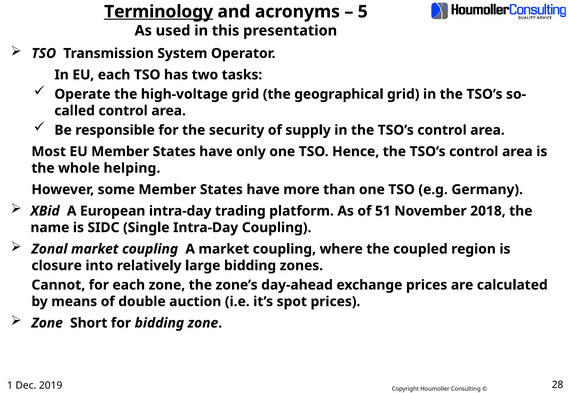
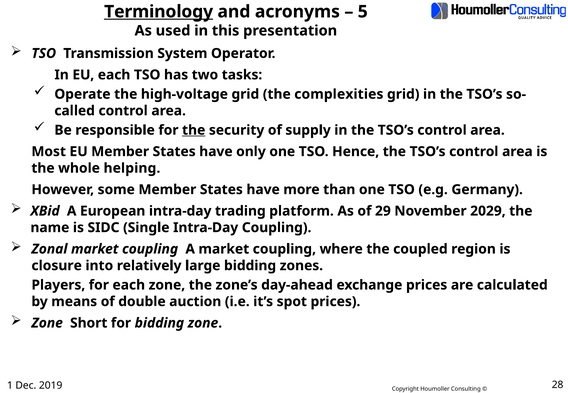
geographical: geographical -> complexities (339, 94)
the underline: none -> present (194, 130)
51: 51 -> 29 (383, 211)
2018: 2018 -> 2029 (488, 211)
Cannot: Cannot -> Players (58, 285)
